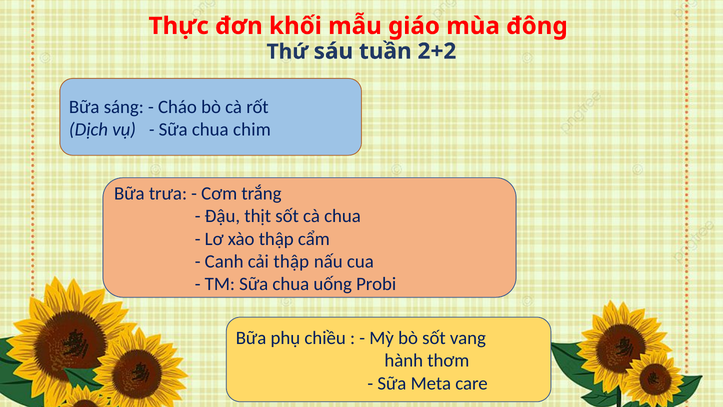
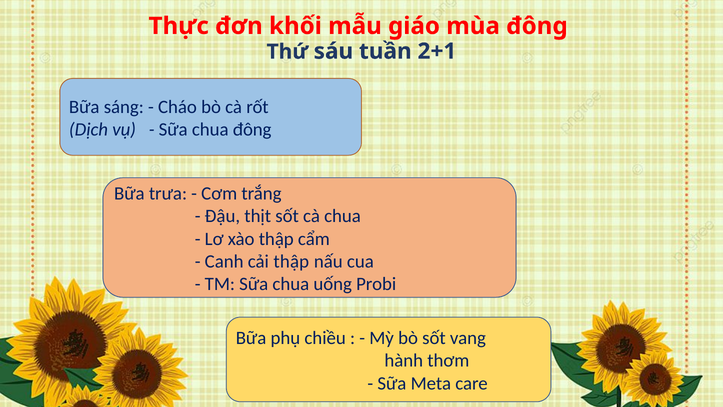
2+2: 2+2 -> 2+1 (437, 51)
chua chim: chim -> đông (252, 129)
